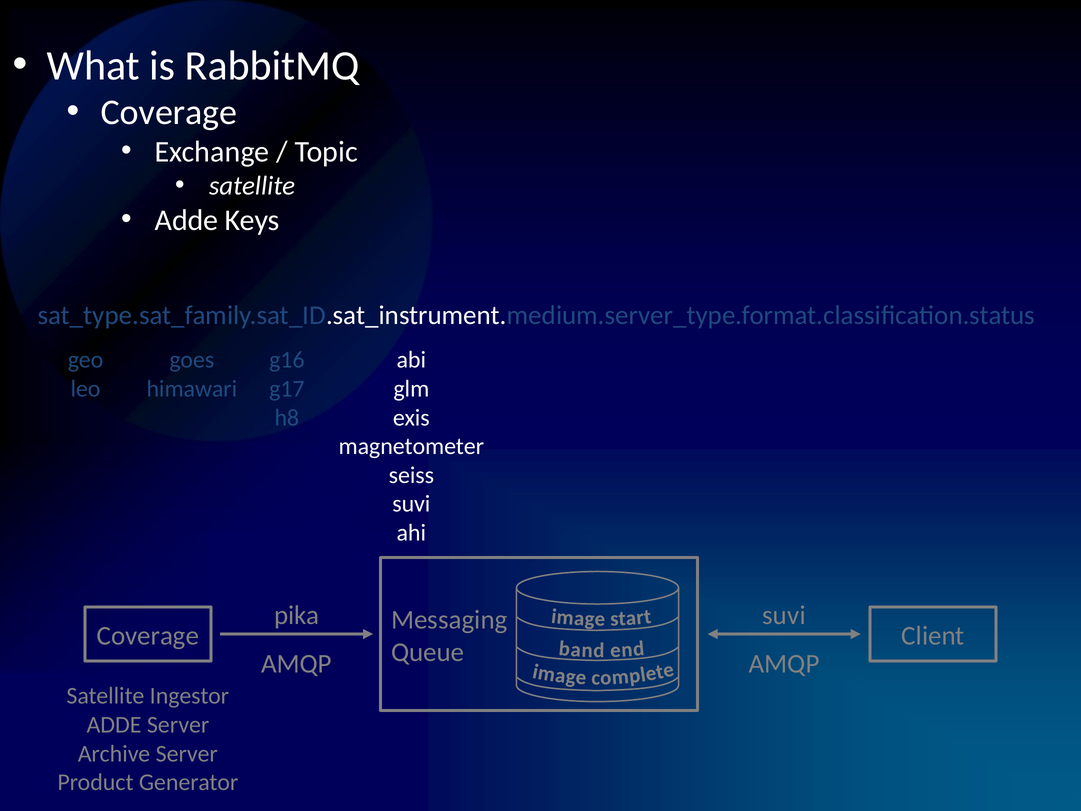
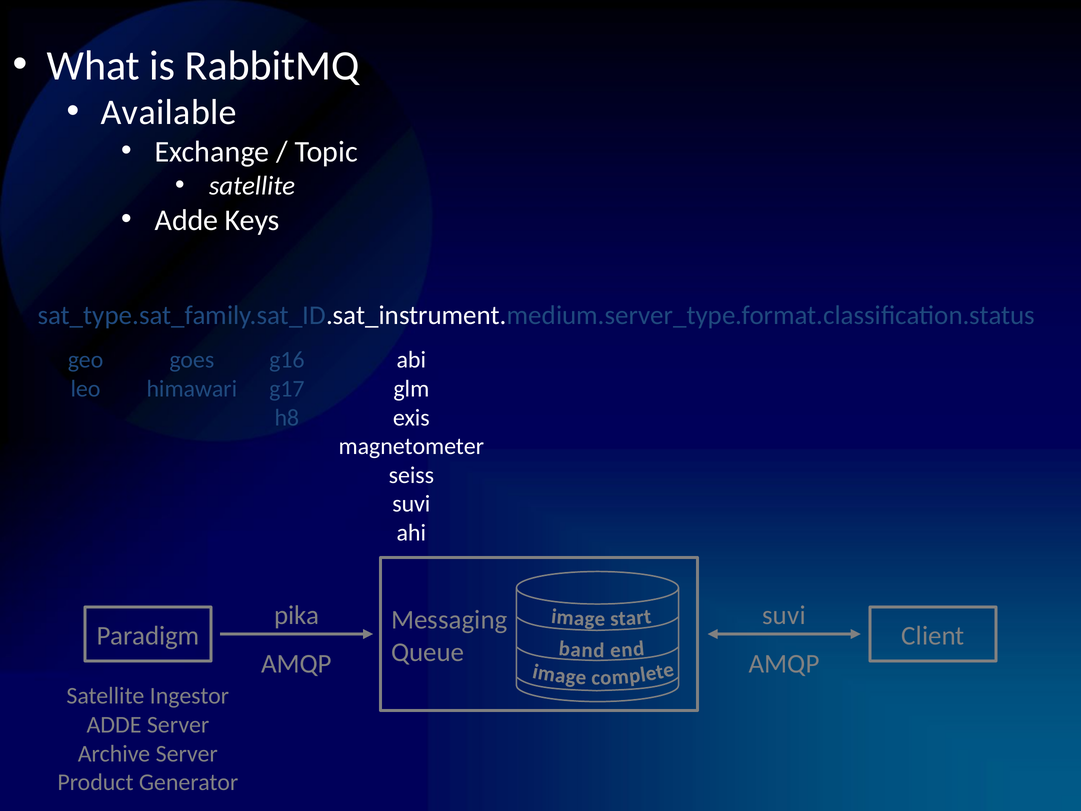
Coverage: Coverage -> Available (169, 112)
Coverage: Coverage -> Paradigm (148, 636)
